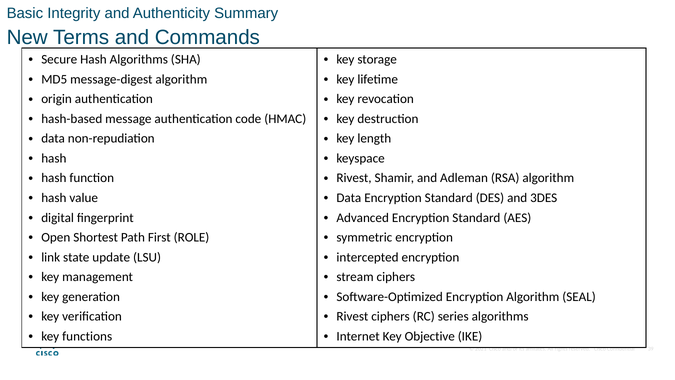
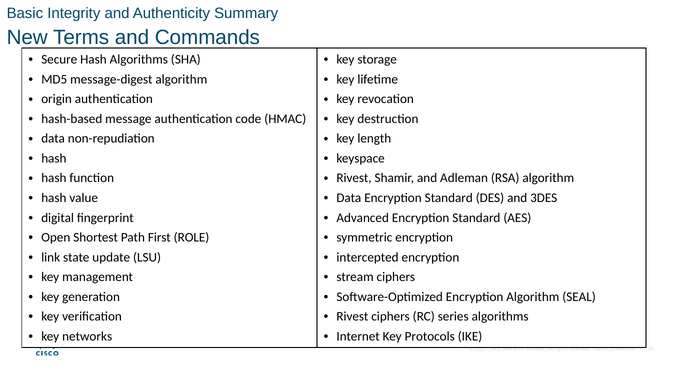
functions: functions -> networks (87, 336)
Objective: Objective -> Protocols (430, 336)
